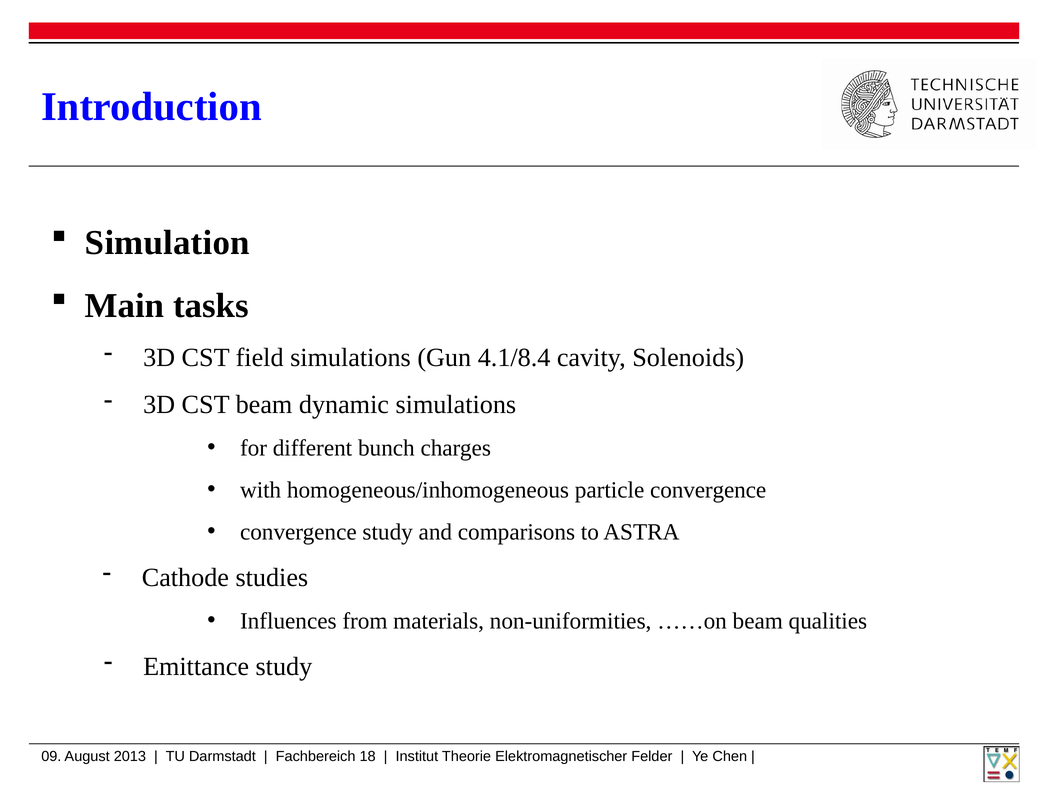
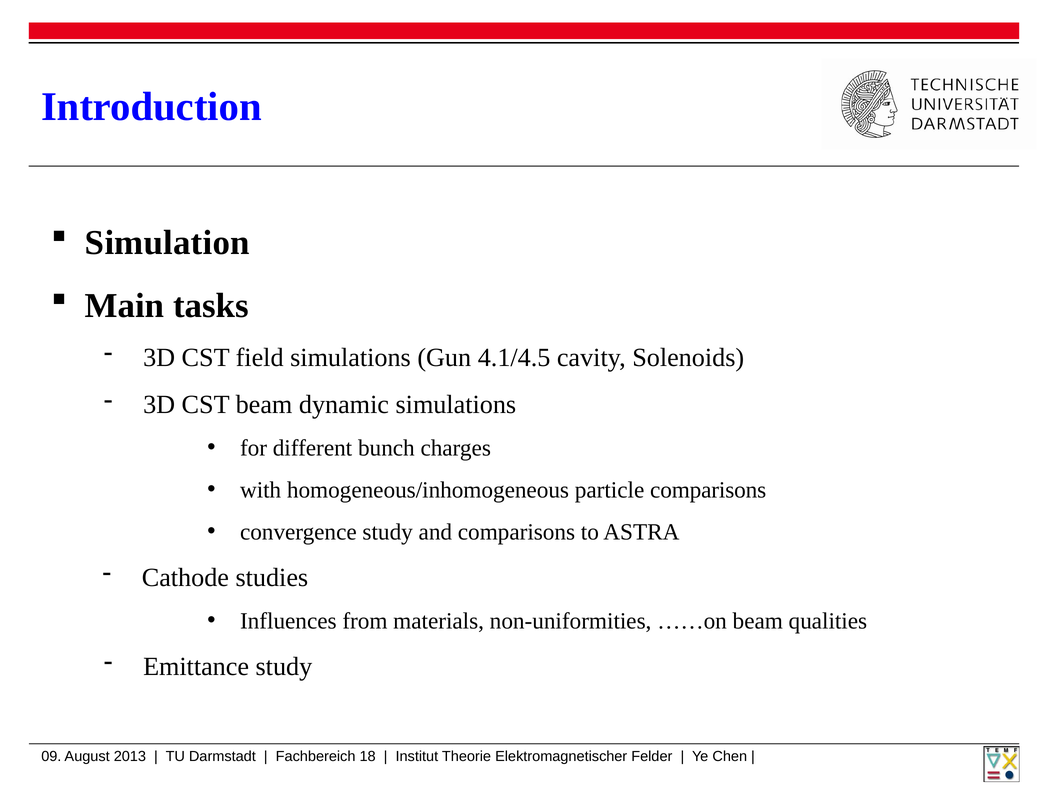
4.1/8.4: 4.1/8.4 -> 4.1/4.5 (514, 357)
particle convergence: convergence -> comparisons (708, 490)
